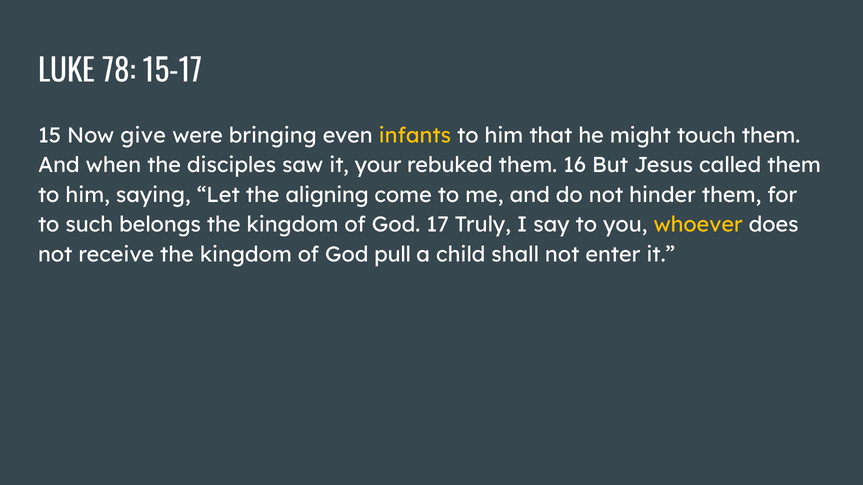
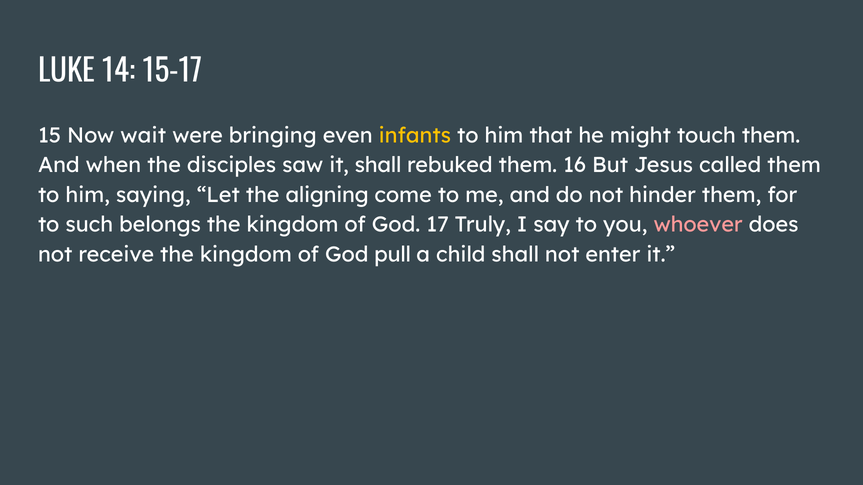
78: 78 -> 14 (119, 71)
give: give -> wait (143, 136)
it your: your -> shall (378, 165)
whoever colour: yellow -> pink (698, 225)
